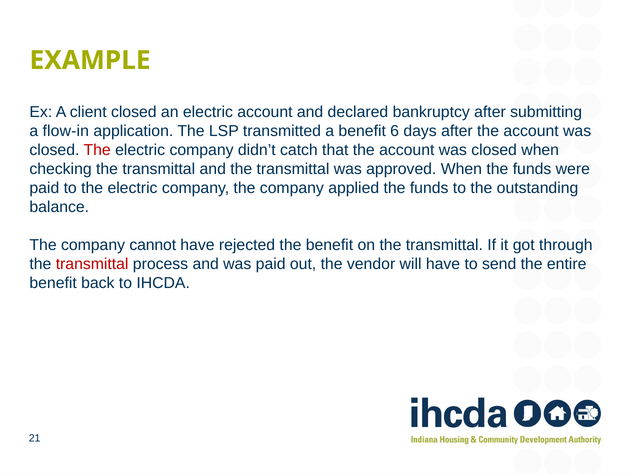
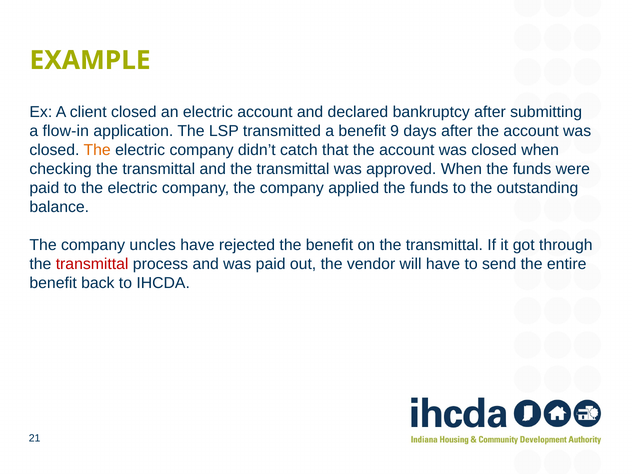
6: 6 -> 9 (395, 131)
The colour: red -> orange (97, 150)
cannot: cannot -> uncles (153, 245)
